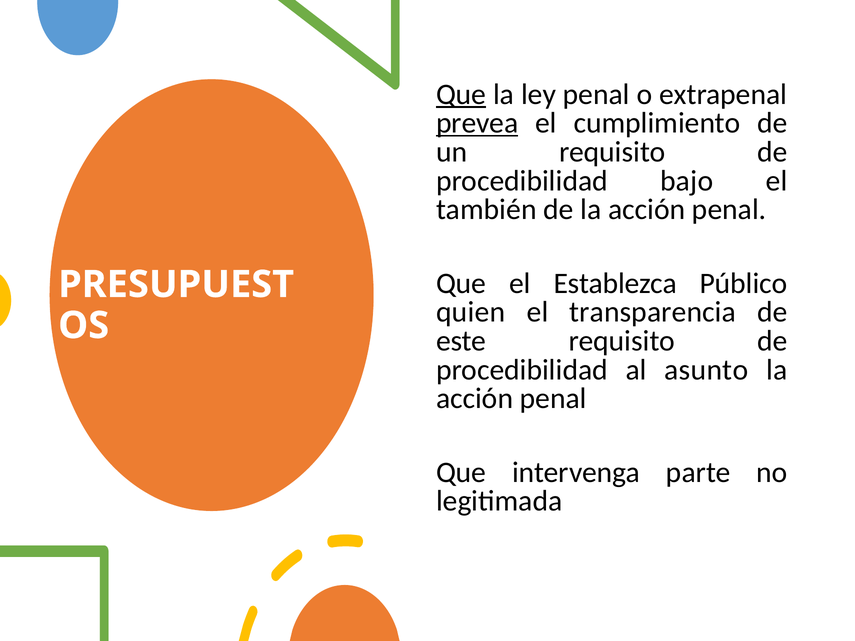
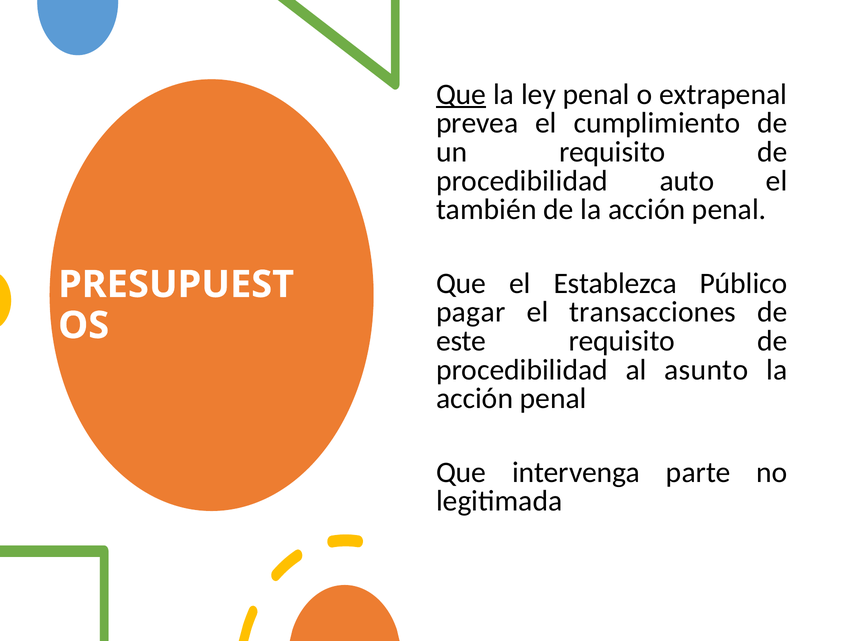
prevea underline: present -> none (477, 123)
bajo: bajo -> auto (687, 181)
quien: quien -> pagar (471, 312)
transparencia: transparencia -> transacciones (653, 312)
